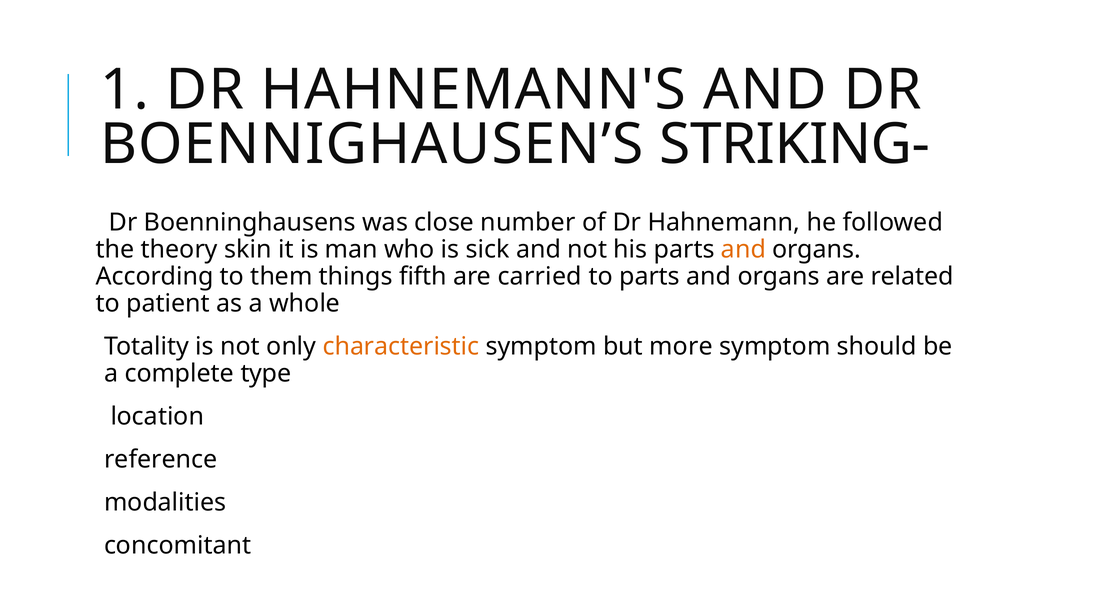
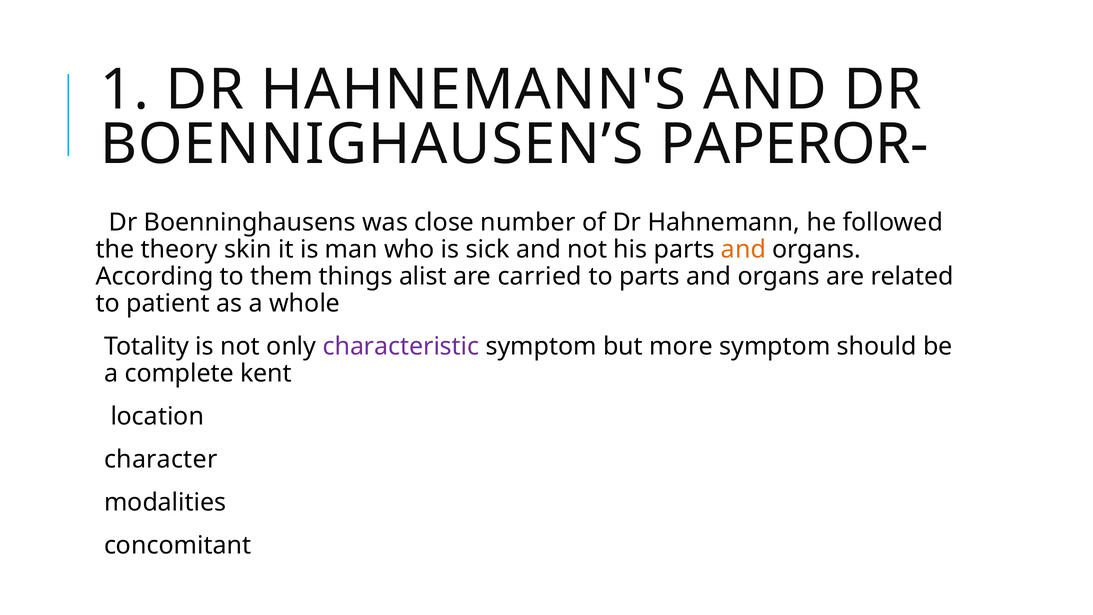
STRIKING-: STRIKING- -> PAPEROR- (795, 145)
fifth: fifth -> alist (423, 276)
characteristic colour: orange -> purple (401, 346)
type: type -> kent (266, 373)
reference: reference -> character (161, 459)
